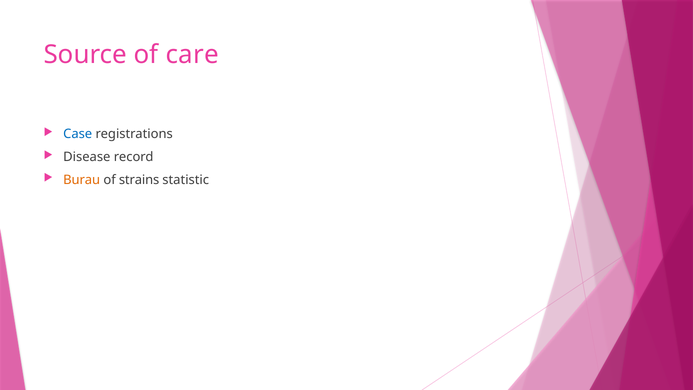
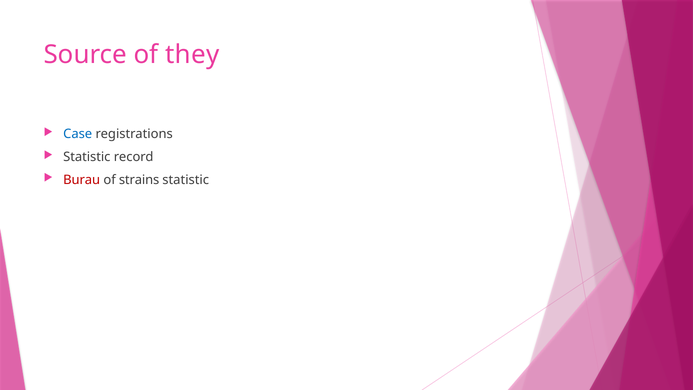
care: care -> they (192, 55)
Disease: Disease -> Statistic (87, 157)
Burau colour: orange -> red (82, 180)
